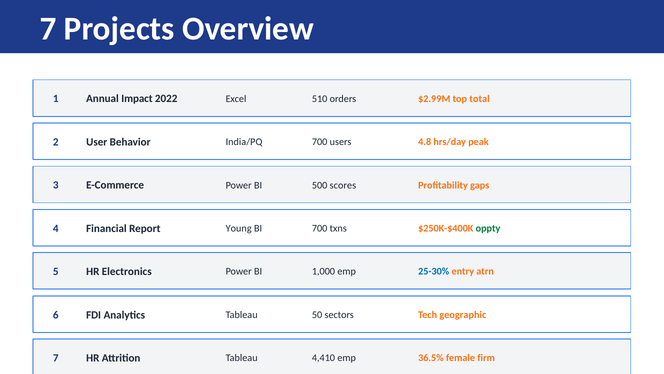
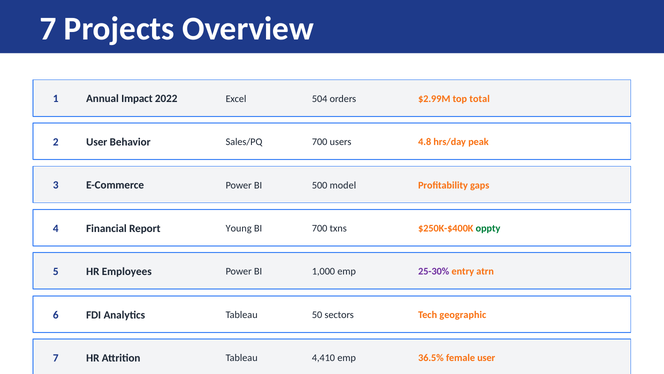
510: 510 -> 504 (320, 99)
India/PQ: India/PQ -> Sales/PQ (244, 142)
scores: scores -> model (343, 185)
Electronics: Electronics -> Employees (127, 271)
25-30% colour: blue -> purple (434, 271)
female firm: firm -> user (486, 358)
